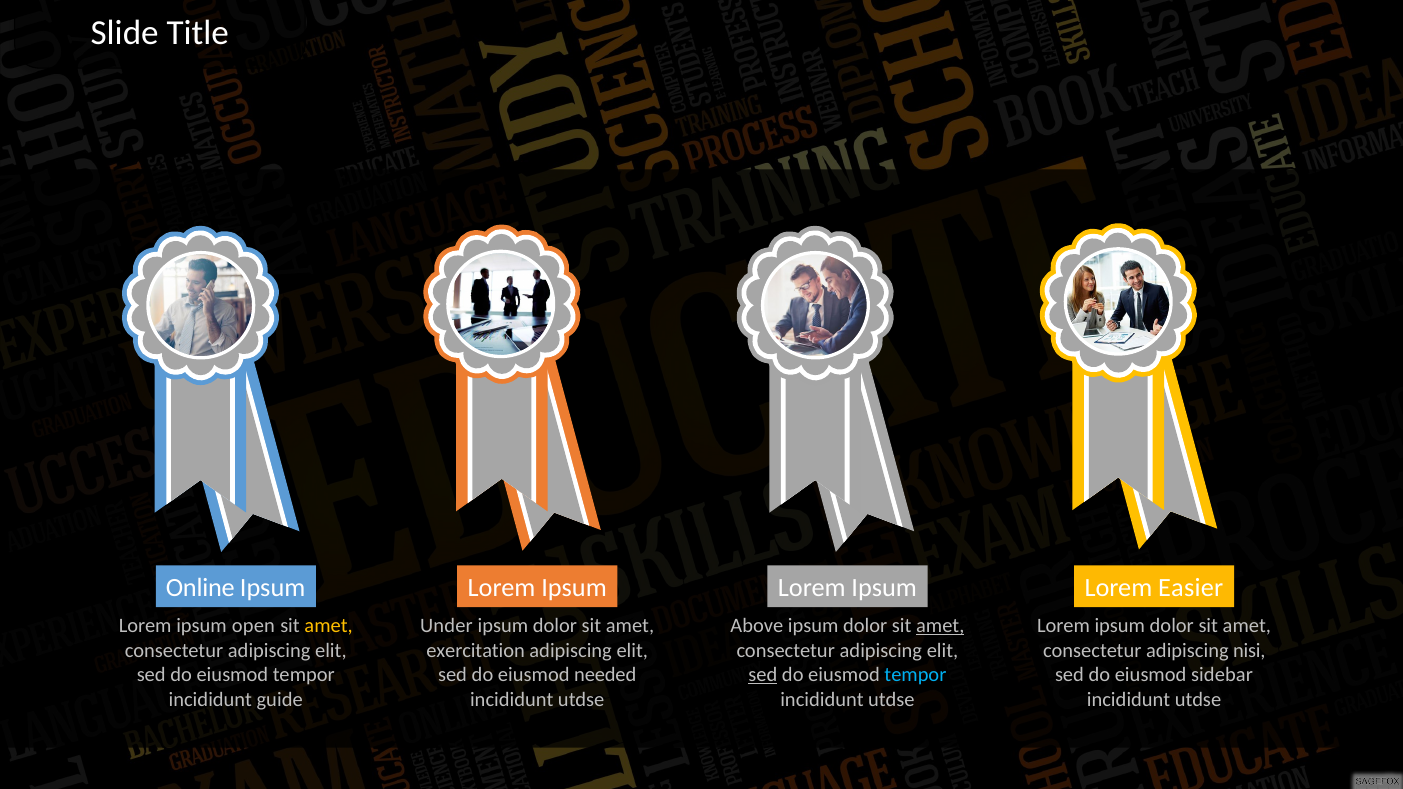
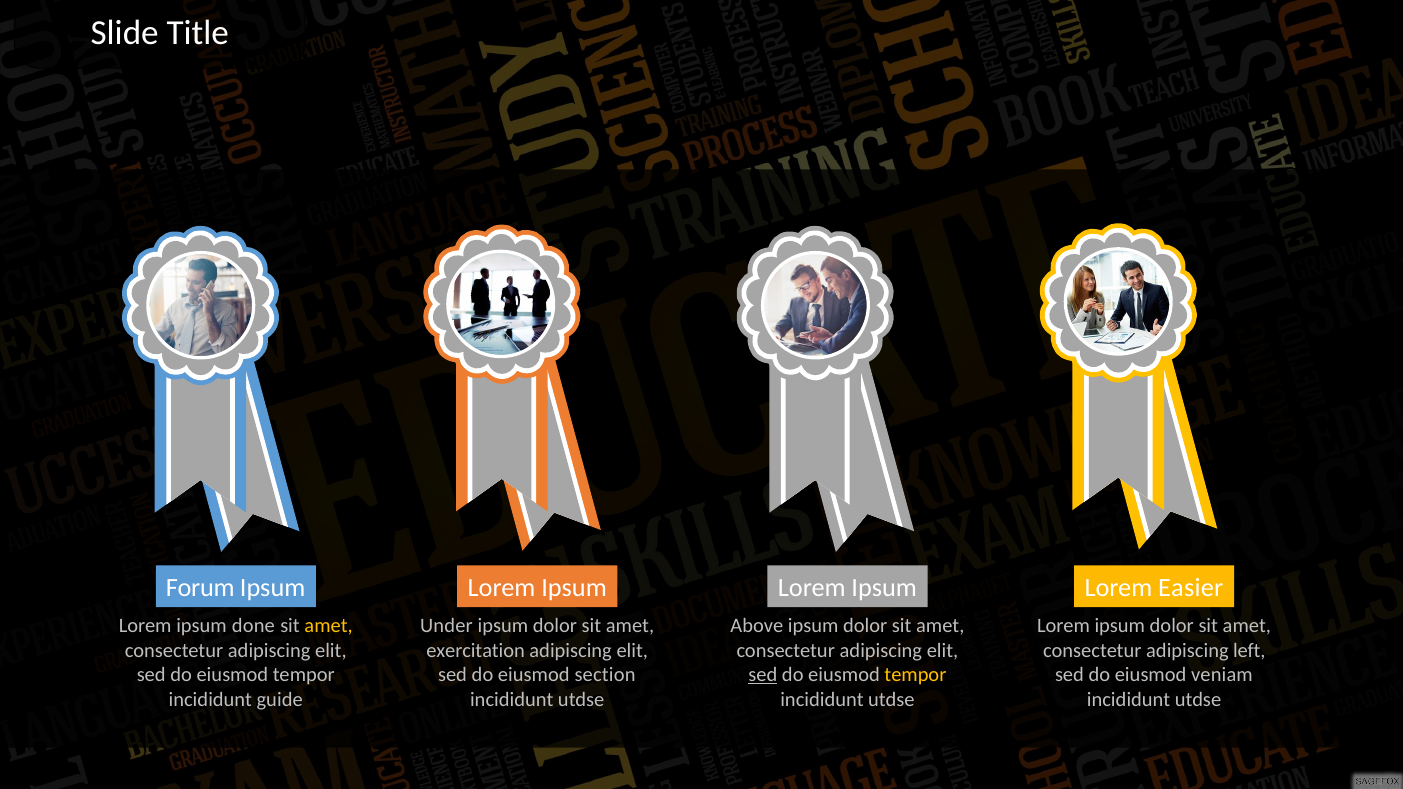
Online: Online -> Forum (200, 588)
open: open -> done (253, 626)
amet underline: present -> none (940, 626)
nisi: nisi -> left (1249, 651)
needed: needed -> section (605, 675)
tempor colour: light blue -> yellow (915, 675)
sidebar: sidebar -> veniam (1222, 675)
